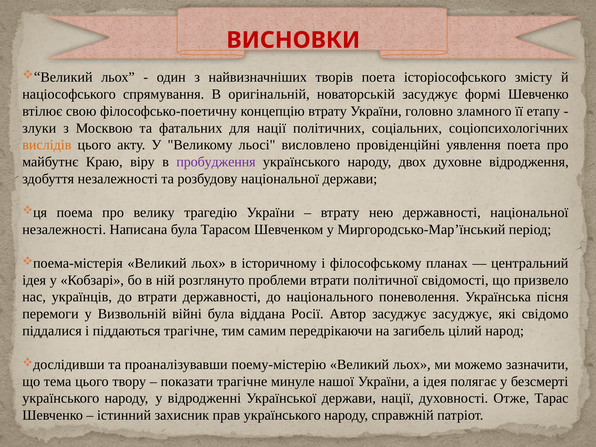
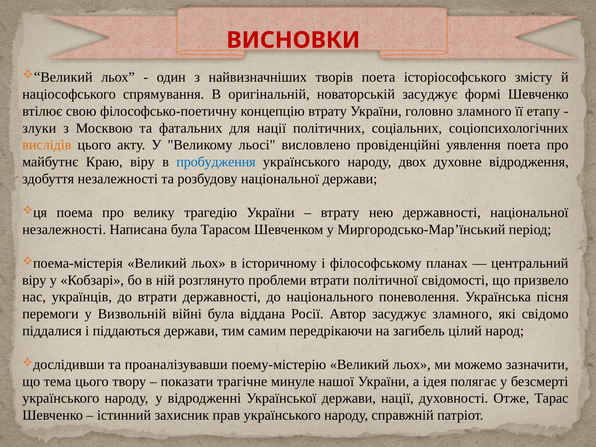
пробудження colour: purple -> blue (216, 162)
ідея: ідея -> віру (34, 280)
засуджує засуджує: засуджує -> зламного (462, 314)
піддаються трагічне: трагічне -> держави (191, 331)
